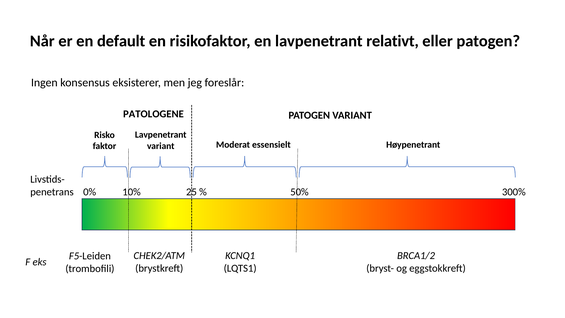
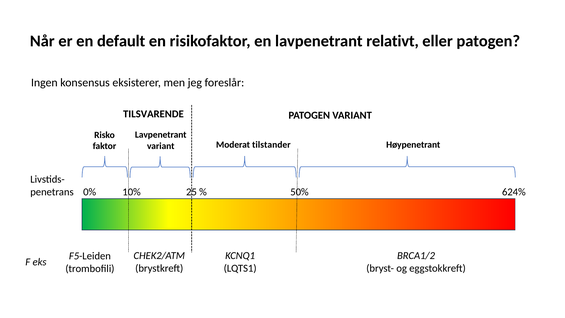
PATOLOGENE: PATOLOGENE -> TILSVARENDE (153, 114)
essensielt: essensielt -> tilstander (271, 145)
300%: 300% -> 624% (514, 192)
